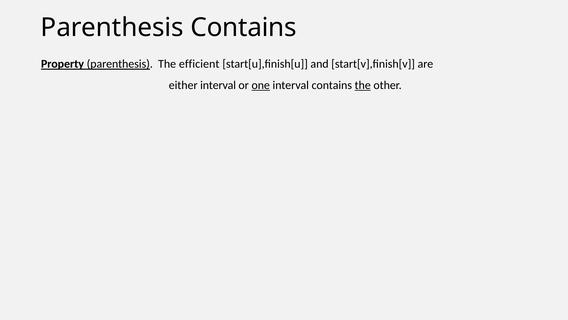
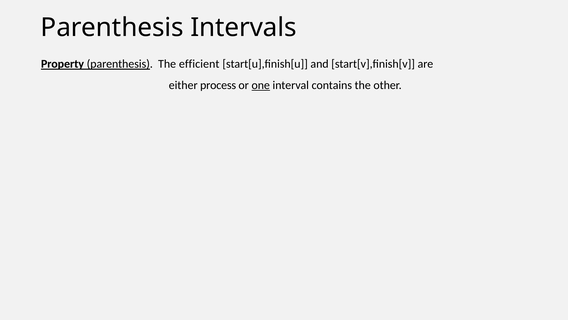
Parenthesis Contains: Contains -> Intervals (243, 28)
either interval: interval -> process (218, 85)
the underline: present -> none (363, 85)
